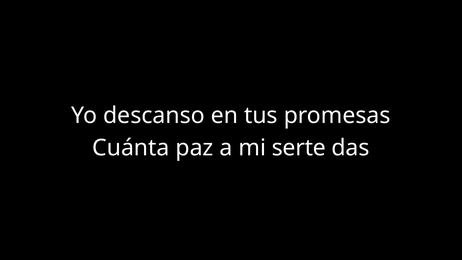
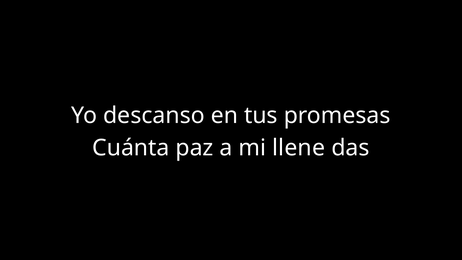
serte: serte -> llene (299, 148)
